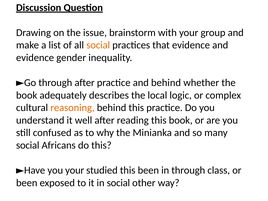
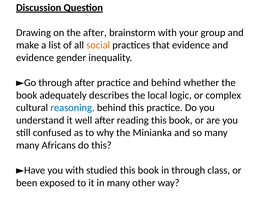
the issue: issue -> after (95, 33)
reasoning colour: orange -> blue (72, 108)
social: social -> many (28, 145)
you your: your -> with (75, 170)
studied this been: been -> book (148, 170)
in social: social -> many (118, 183)
